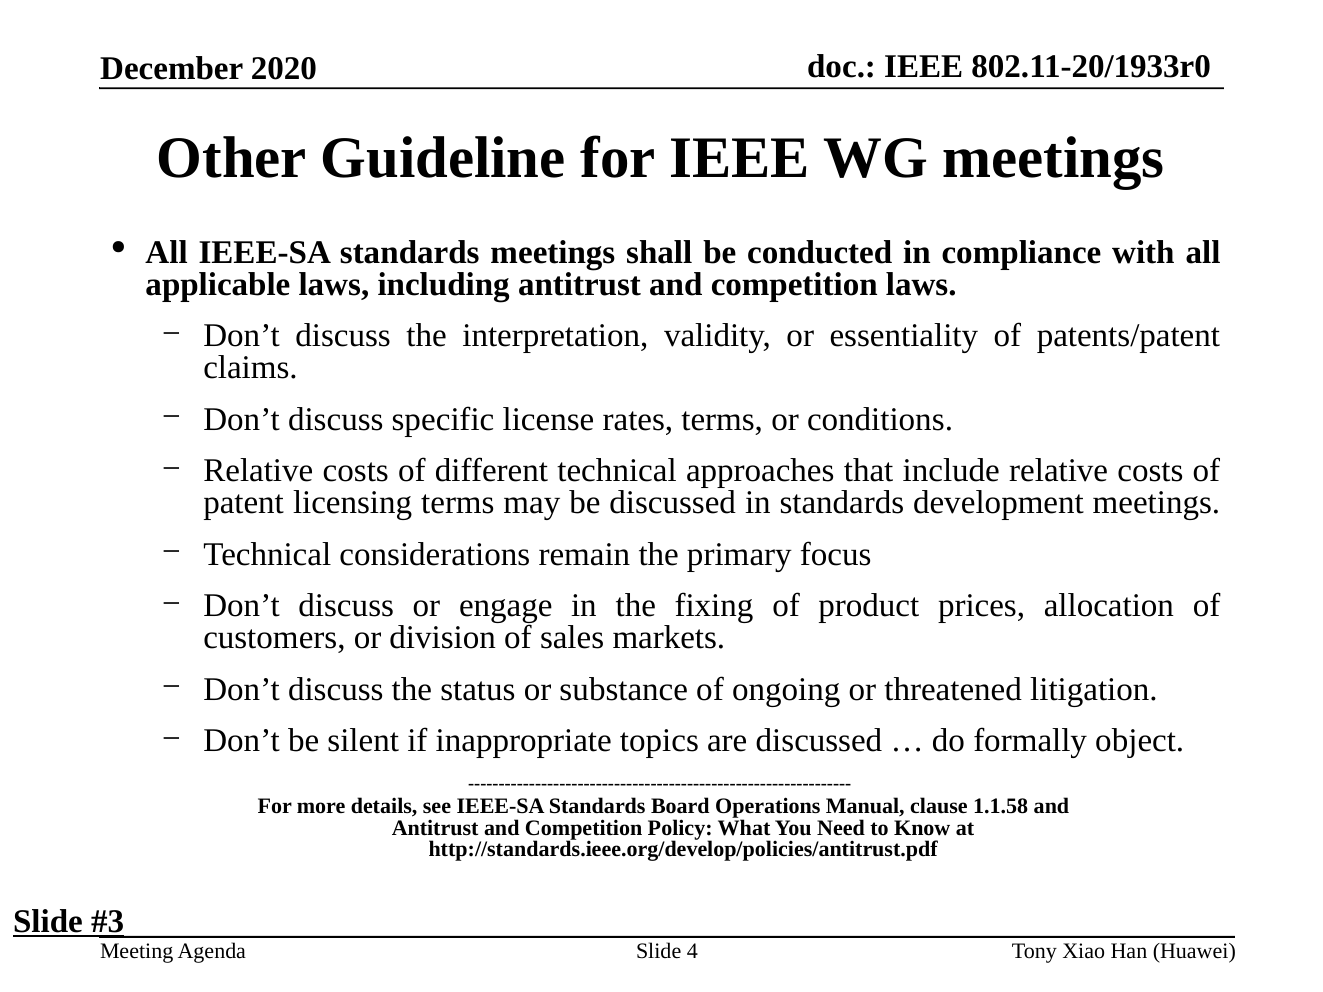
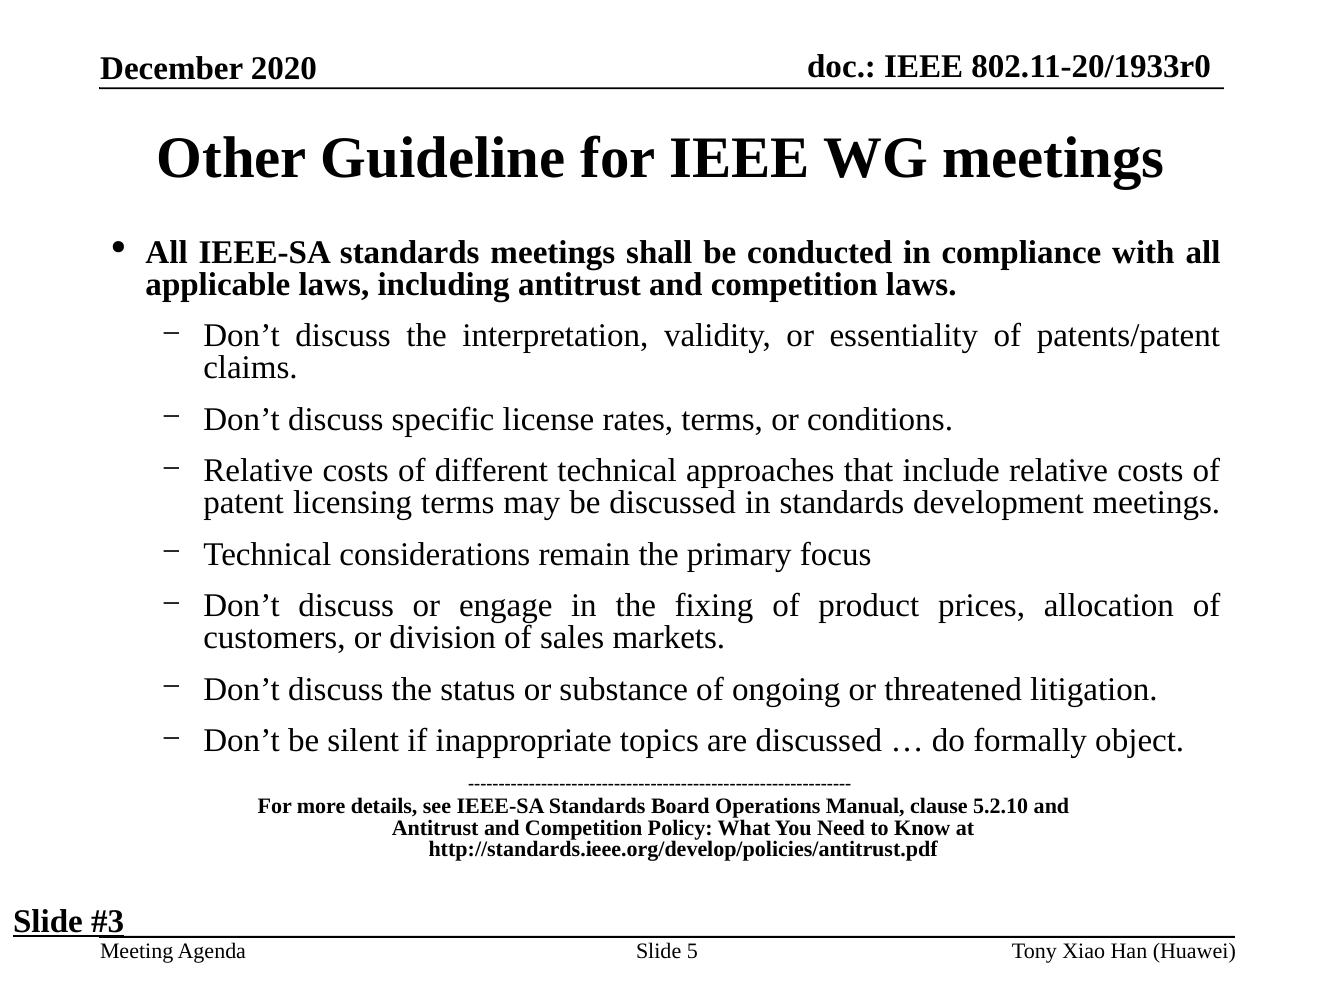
1.1.58: 1.1.58 -> 5.2.10 (1001, 807)
4: 4 -> 5 (692, 952)
